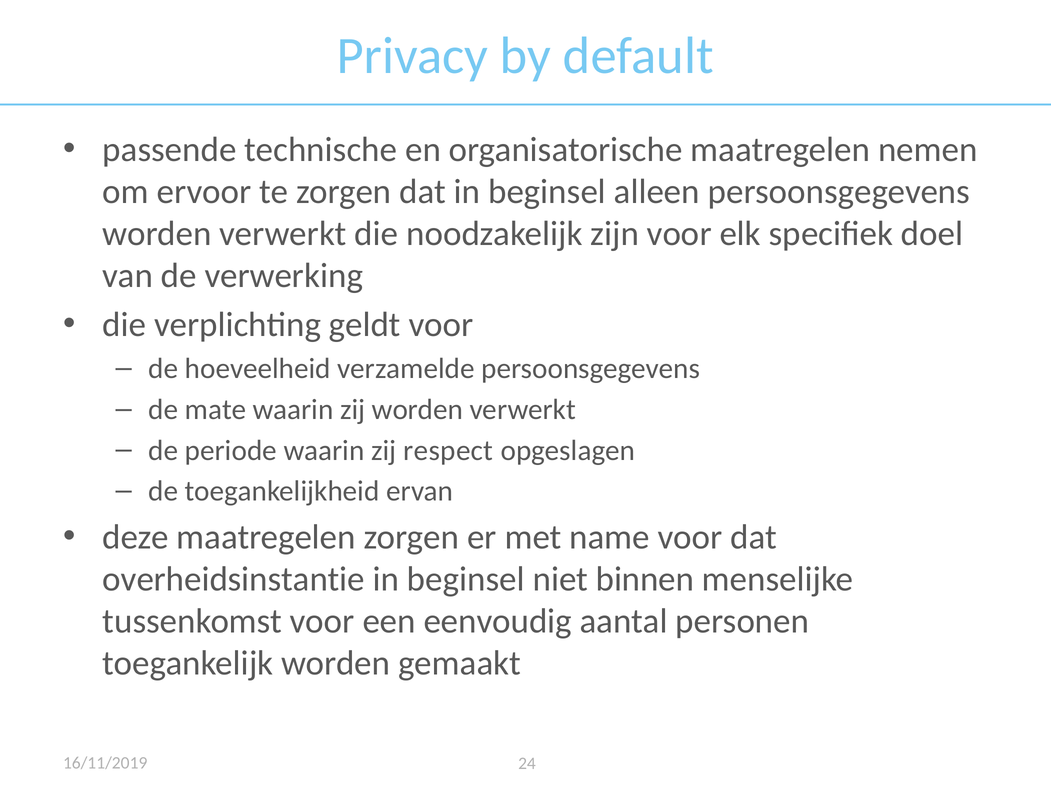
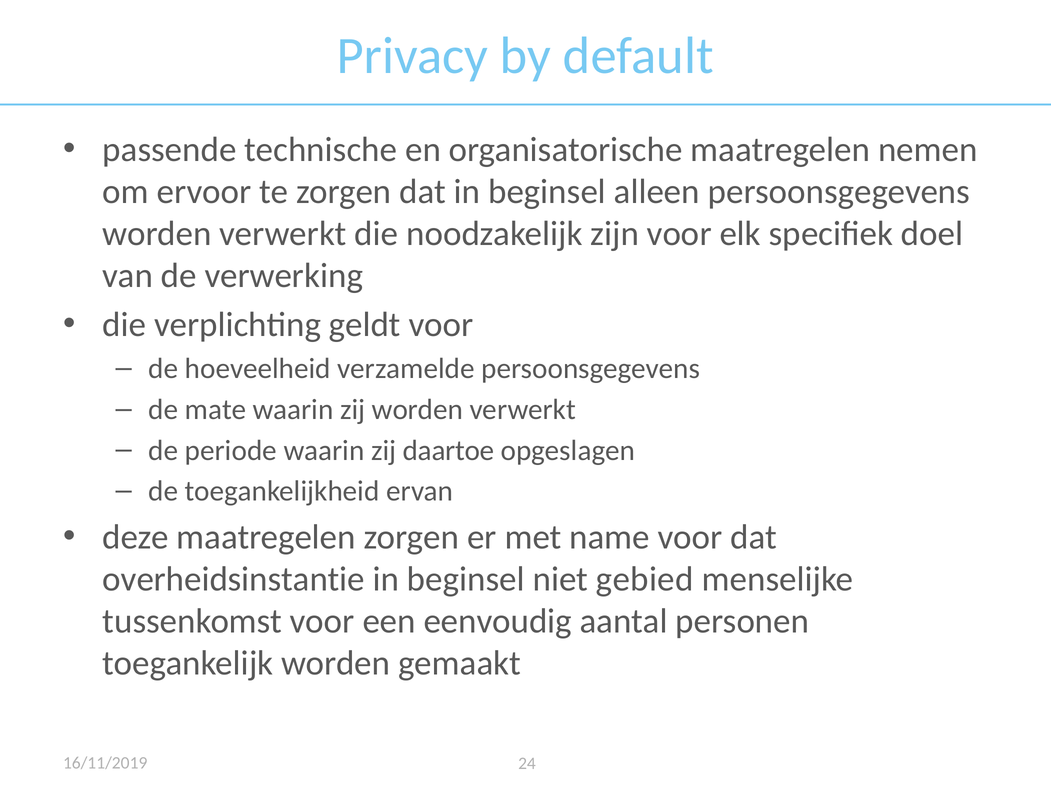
respect: respect -> daartoe (449, 451)
binnen: binnen -> gebied (645, 579)
